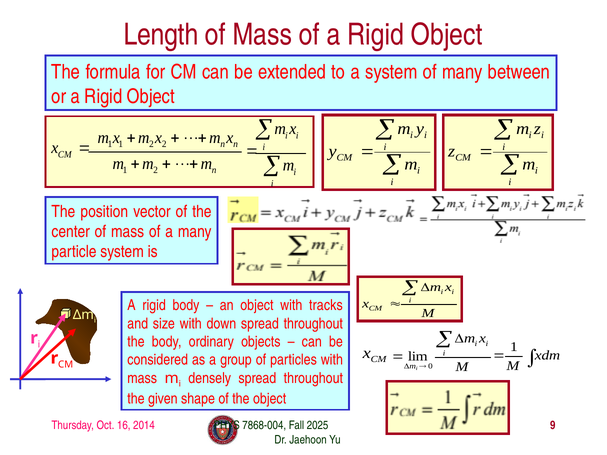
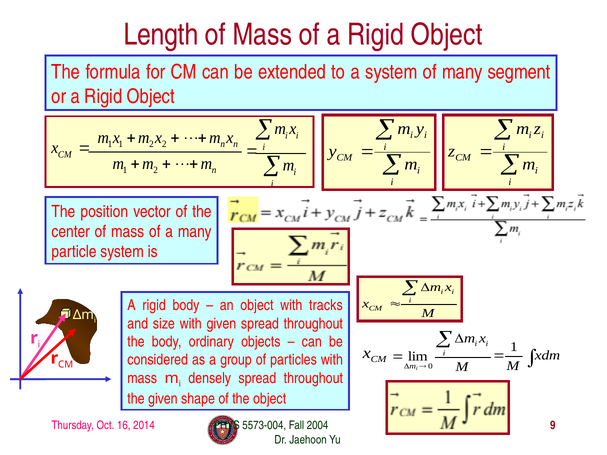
between: between -> segment (519, 72)
with down: down -> given (221, 324)
7868-004: 7868-004 -> 5573-004 (264, 426)
2025: 2025 -> 2004 (318, 426)
